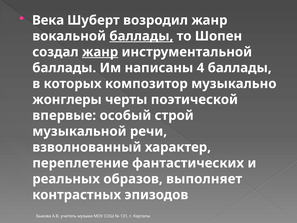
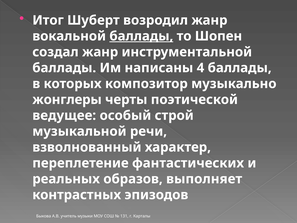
Века: Века -> Итог (48, 20)
жанр underline: present -> none (100, 52)
впервые: впервые -> ведущее (64, 115)
